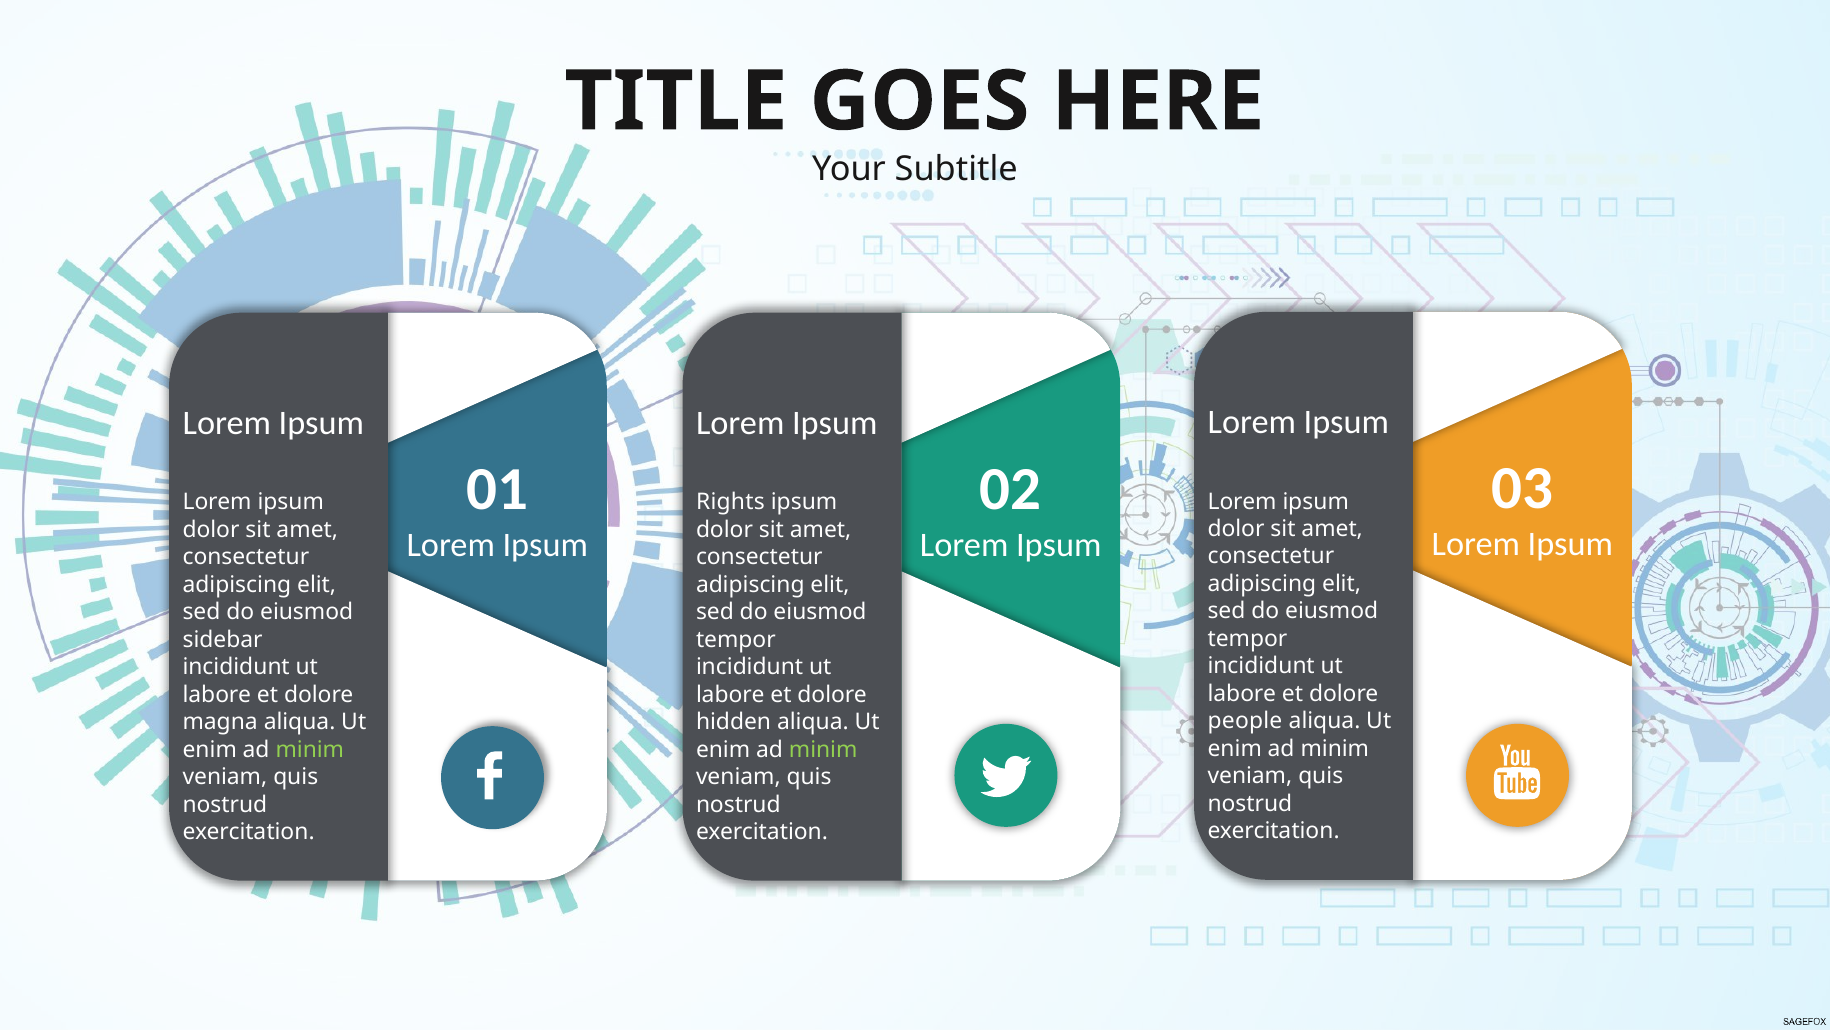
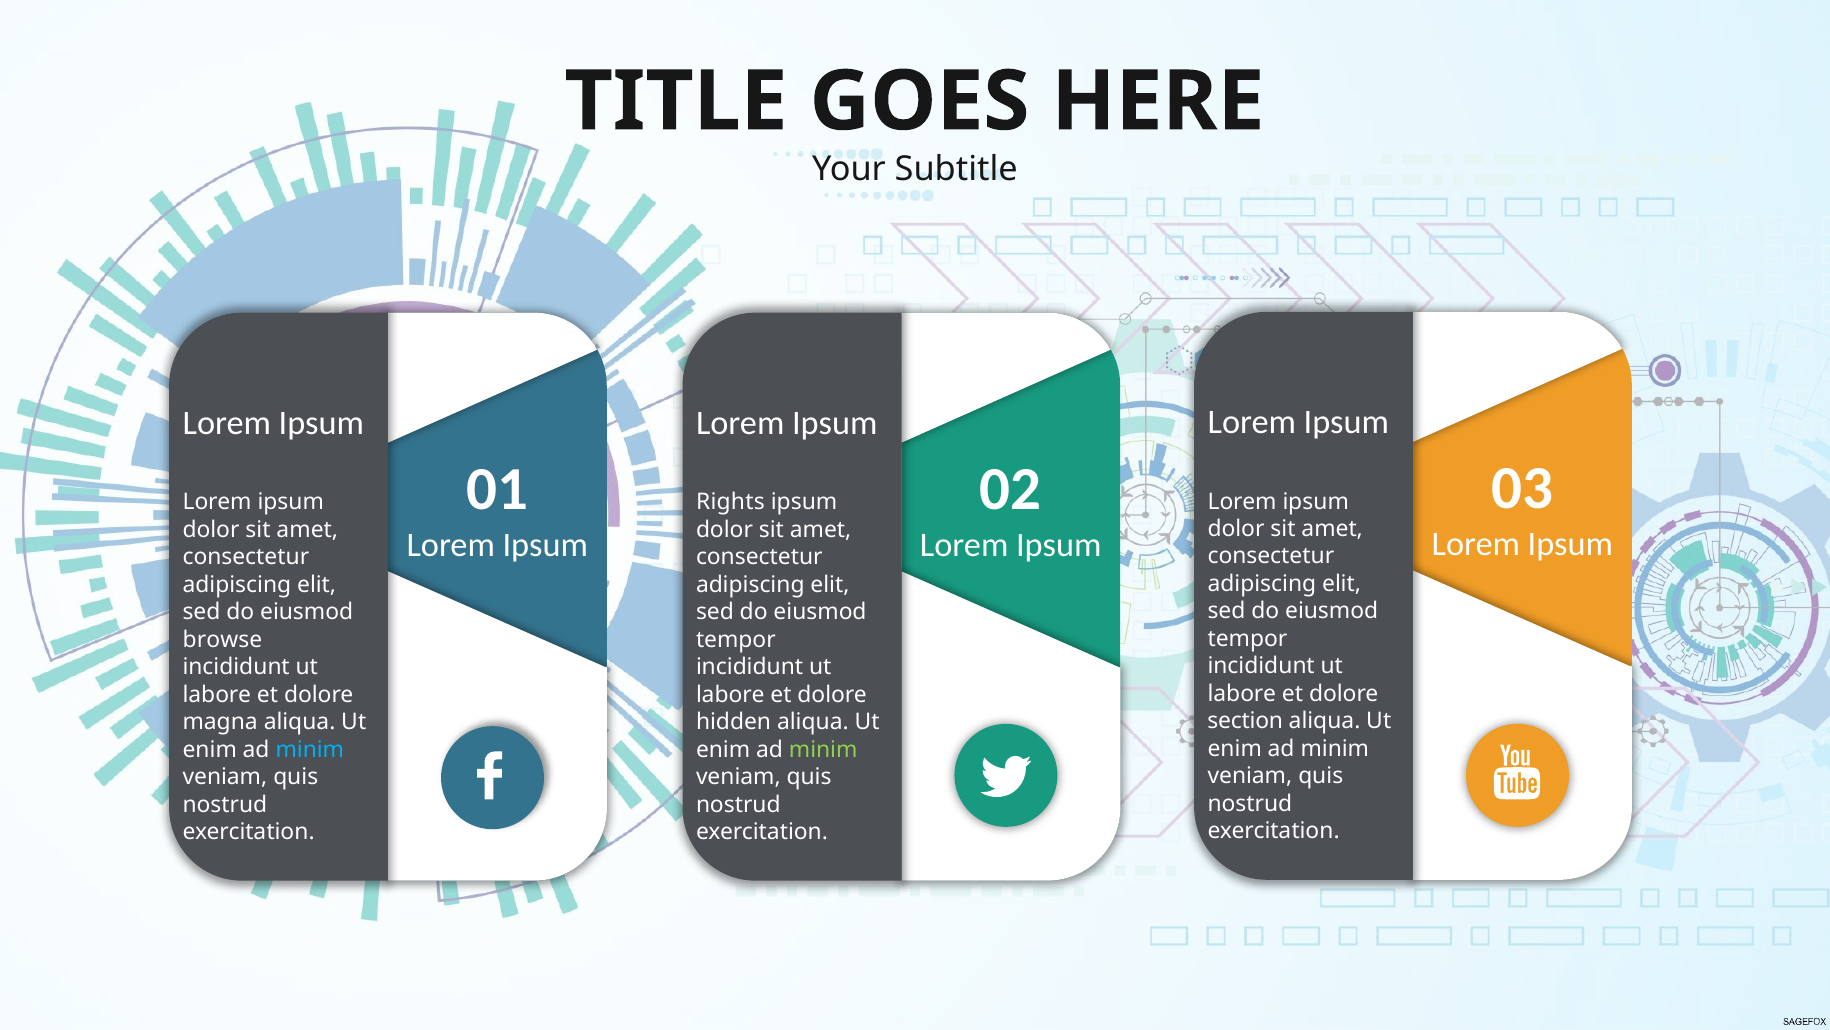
sidebar: sidebar -> browse (222, 639)
people: people -> section (1245, 721)
minim colour: light green -> light blue (310, 749)
